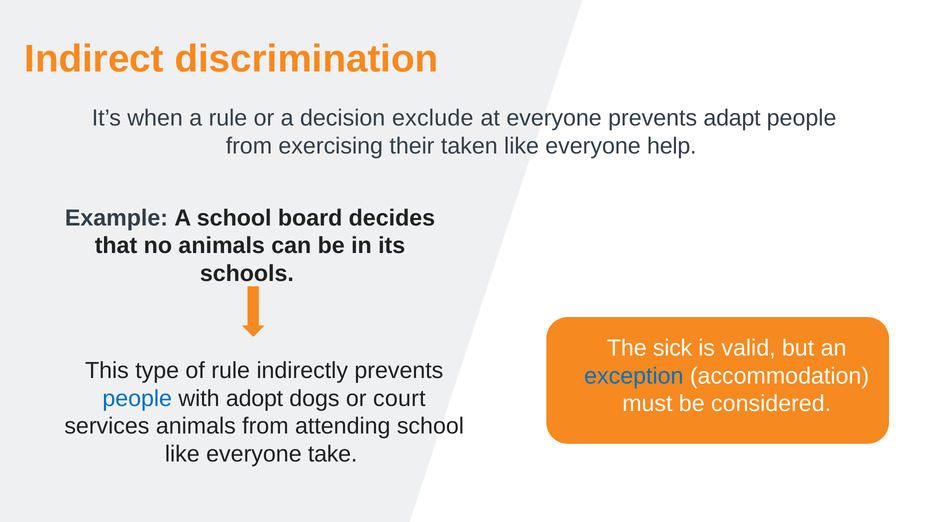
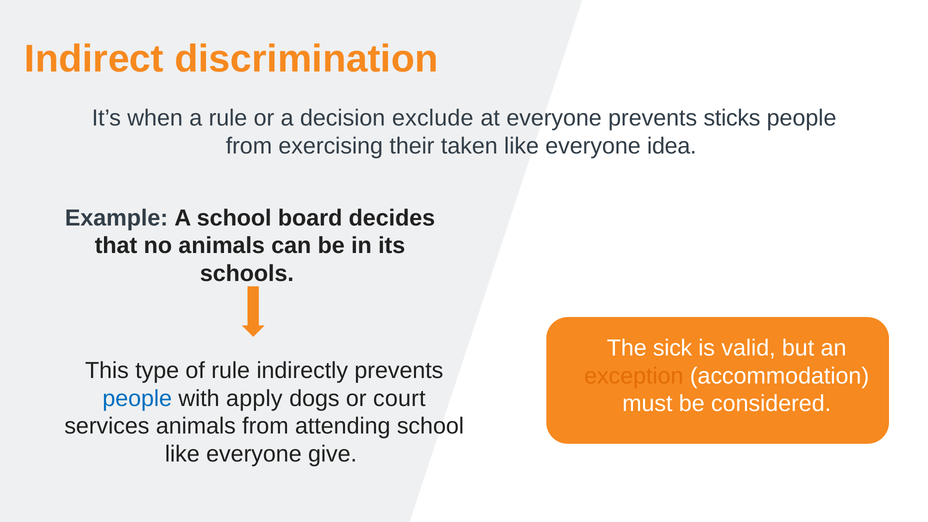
adapt: adapt -> sticks (732, 118)
help: help -> idea (672, 146)
exception colour: blue -> orange (634, 376)
adopt: adopt -> apply (254, 398)
take: take -> give (333, 454)
